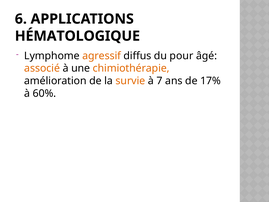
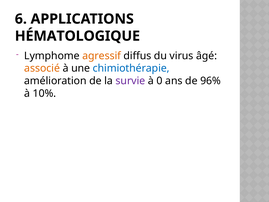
pour: pour -> virus (181, 56)
chimiothérapie colour: orange -> blue (131, 68)
survie colour: orange -> purple (130, 81)
7: 7 -> 0 (159, 81)
17%: 17% -> 96% (211, 81)
60%: 60% -> 10% (44, 93)
